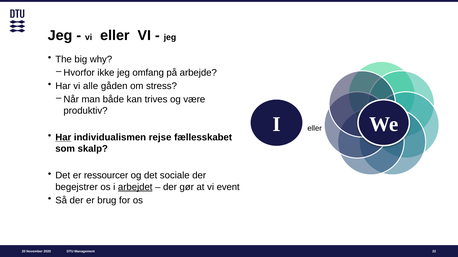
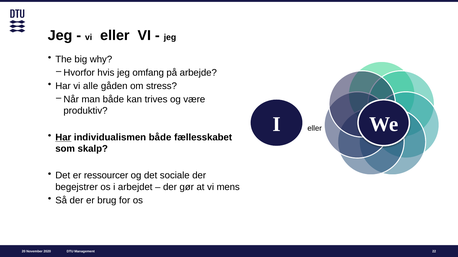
ikke: ikke -> hvis (106, 73)
individualismen rejse: rejse -> både (160, 138)
arbejdet underline: present -> none (135, 187)
event: event -> mens (228, 187)
